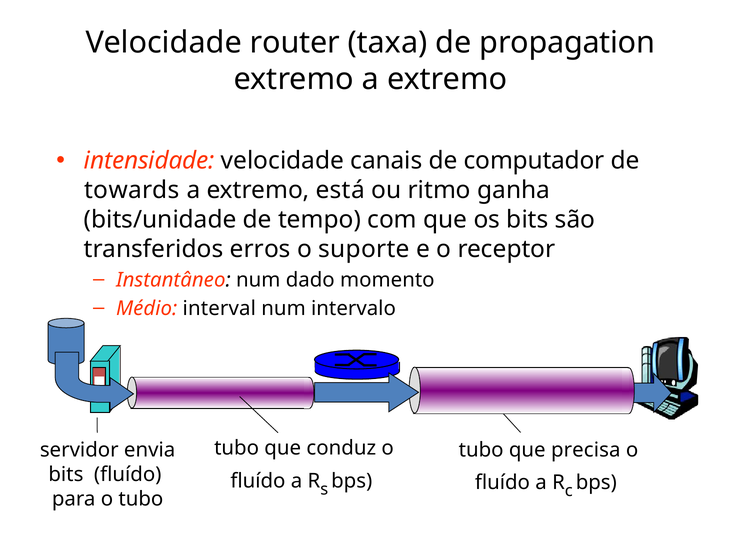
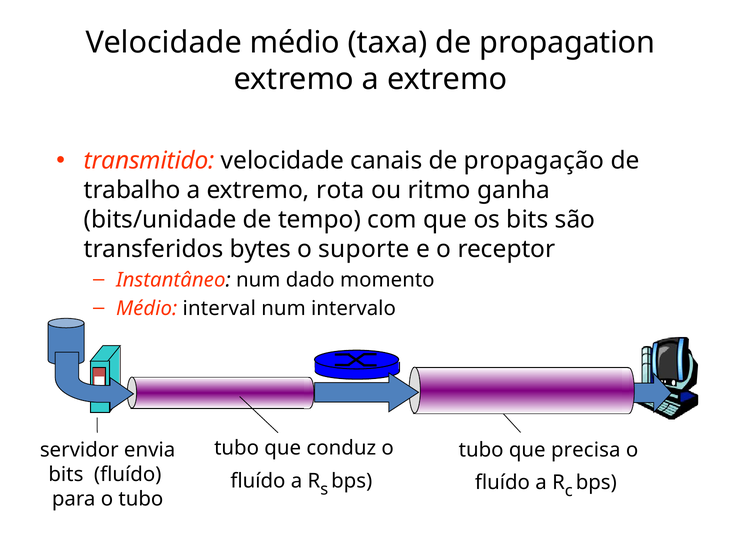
Velocidade router: router -> médio (295, 43)
intensidade: intensidade -> transmitido (149, 161)
computador: computador -> propagação (534, 161)
towards: towards -> trabalho (132, 190)
está: está -> rota (340, 190)
erros: erros -> bytes (260, 249)
